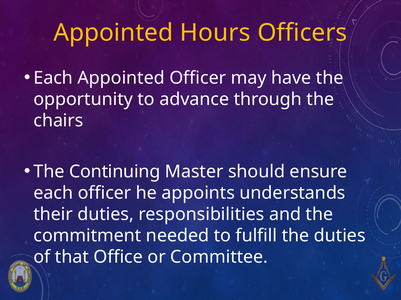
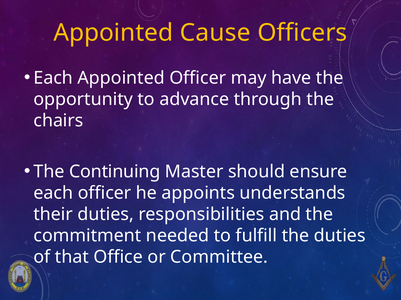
Hours: Hours -> Cause (215, 33)
